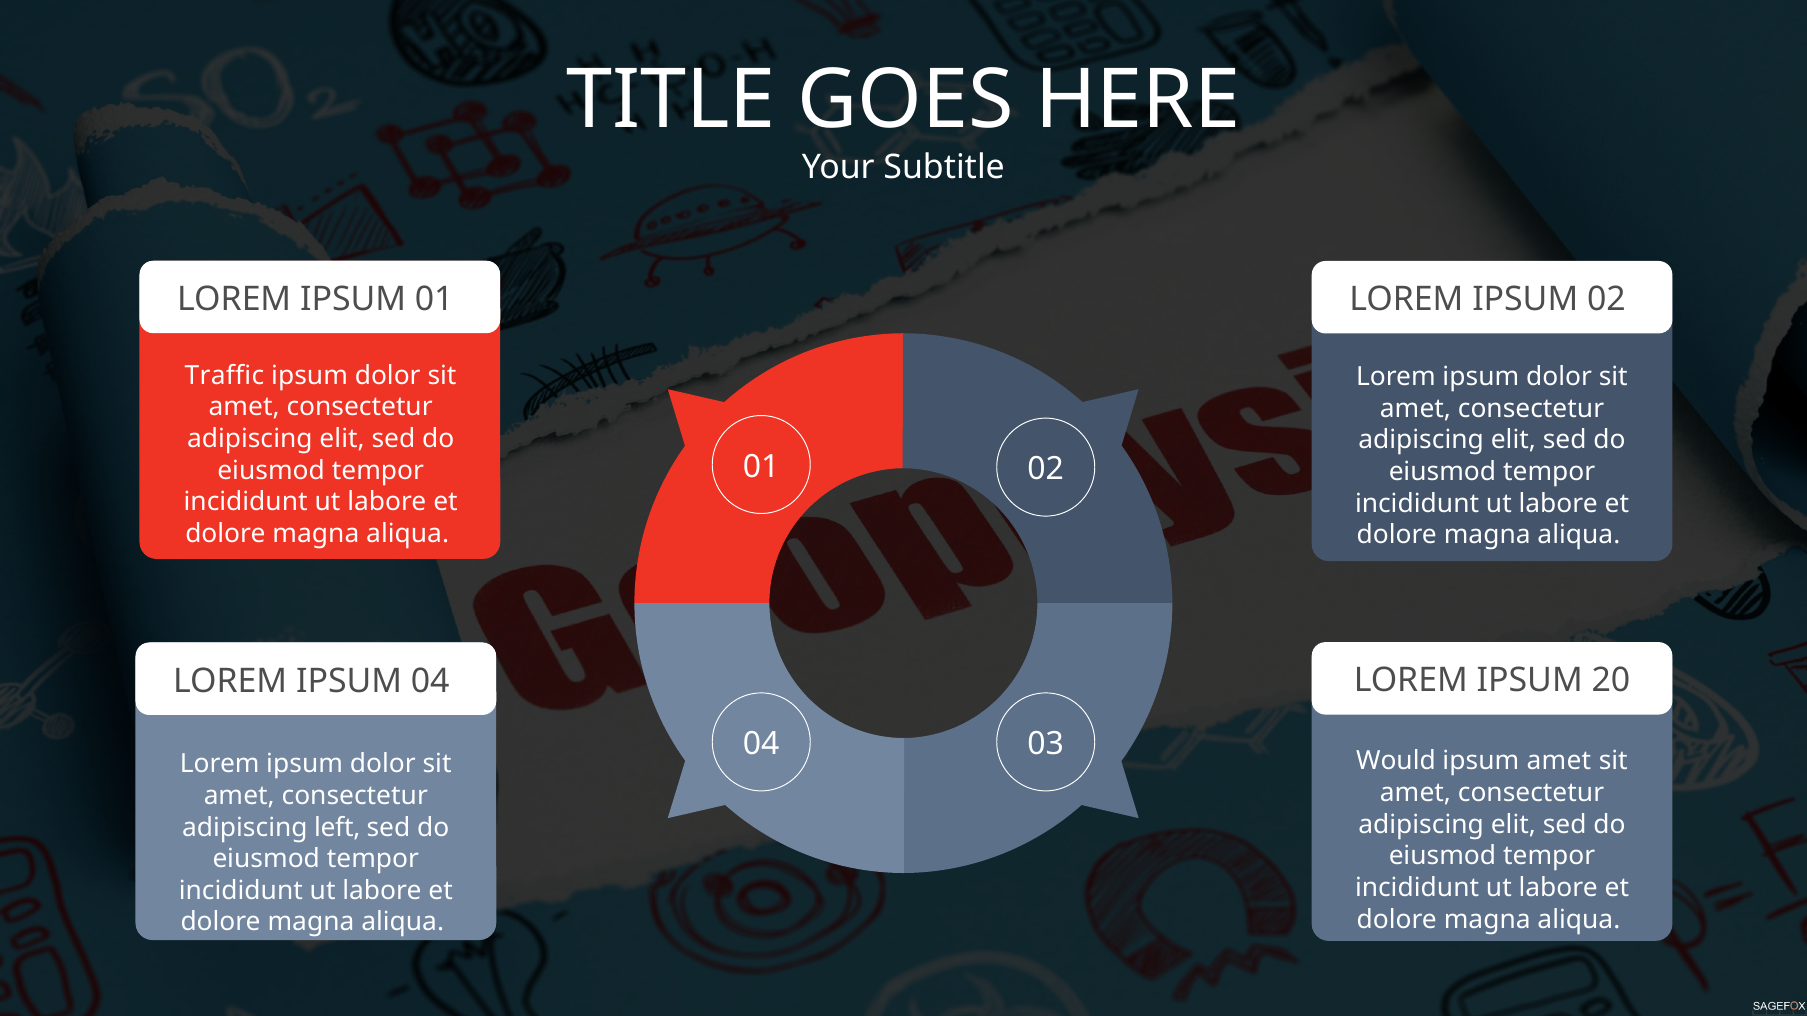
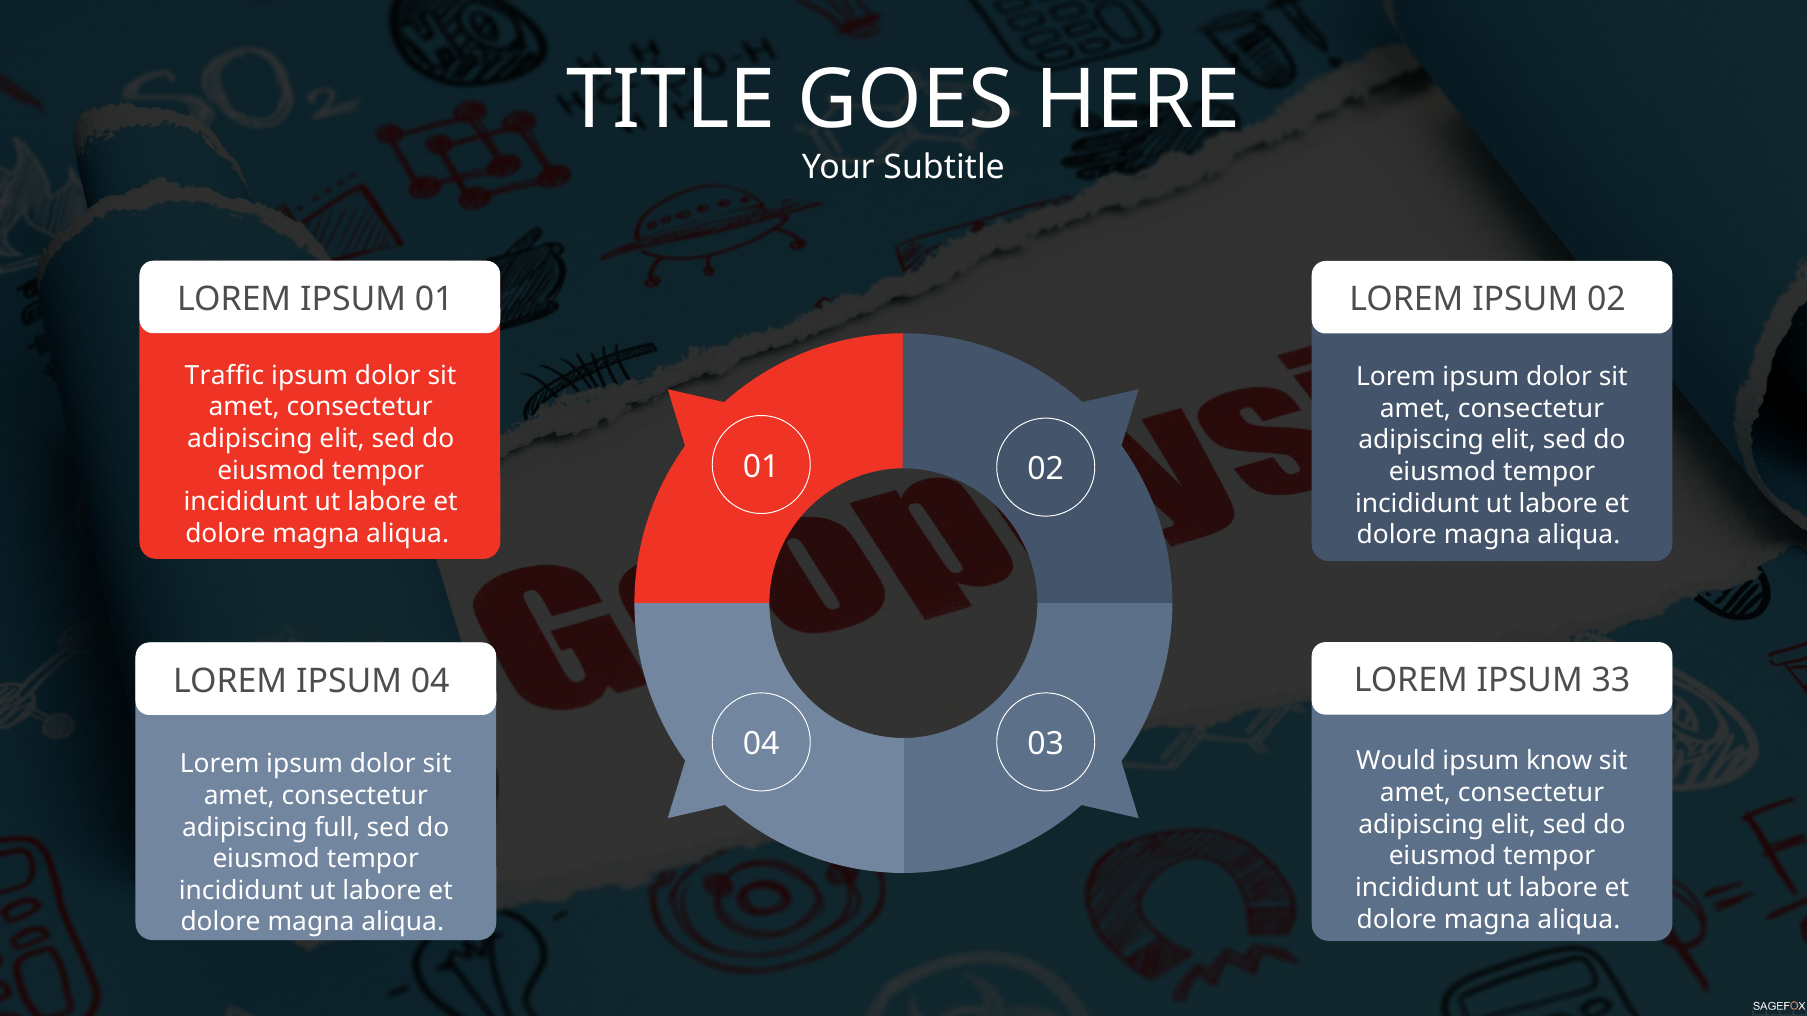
20: 20 -> 33 (1611, 681)
ipsum amet: amet -> know (1559, 762)
left: left -> full (337, 828)
